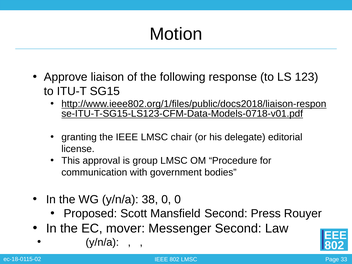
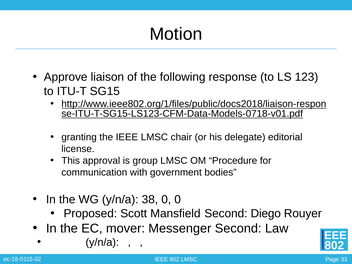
Press: Press -> Diego (266, 214)
